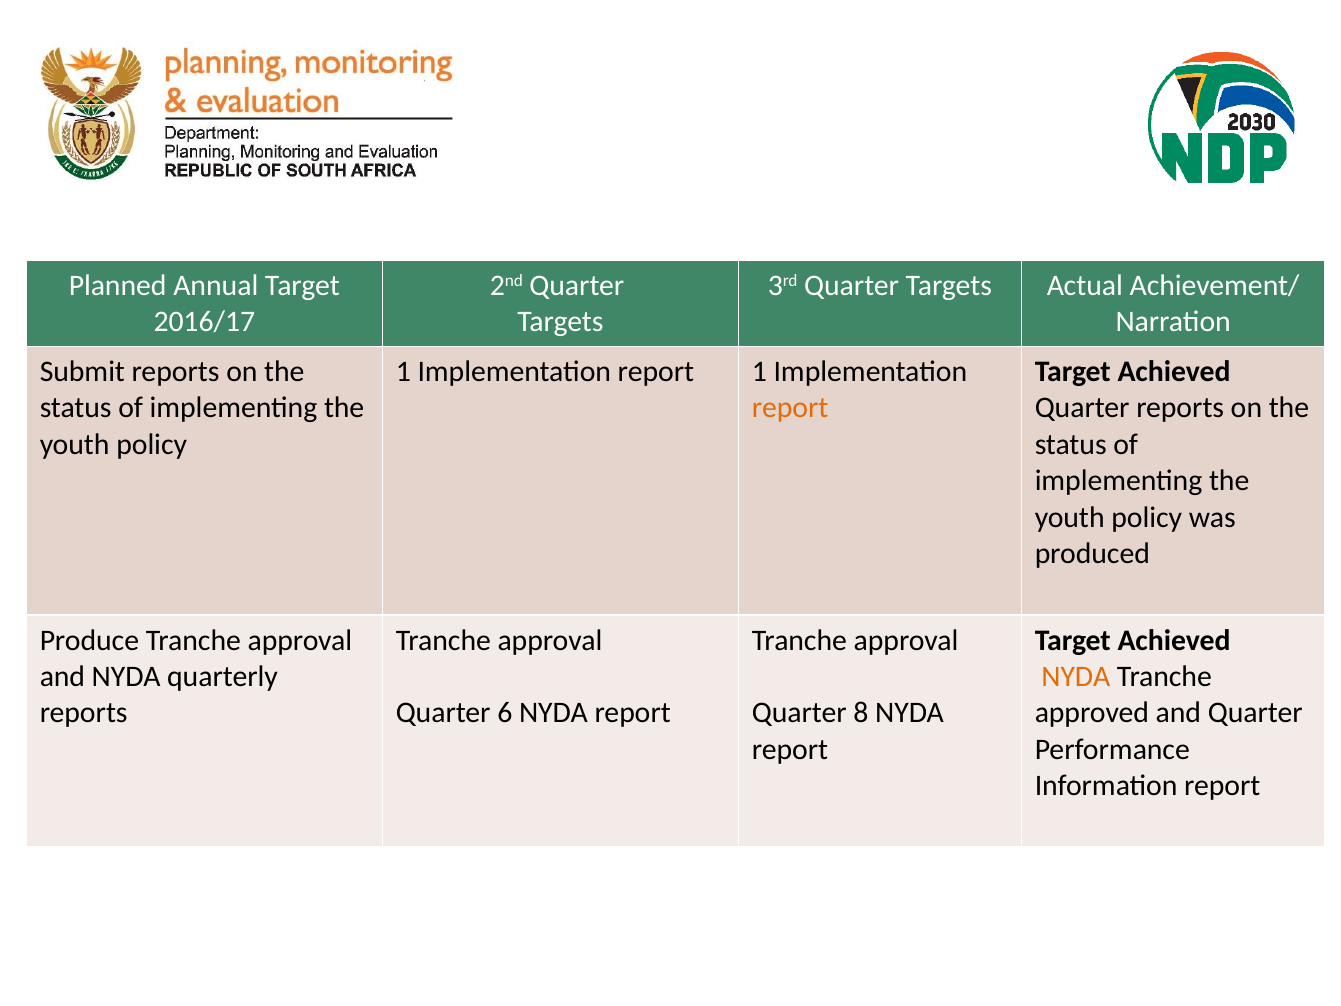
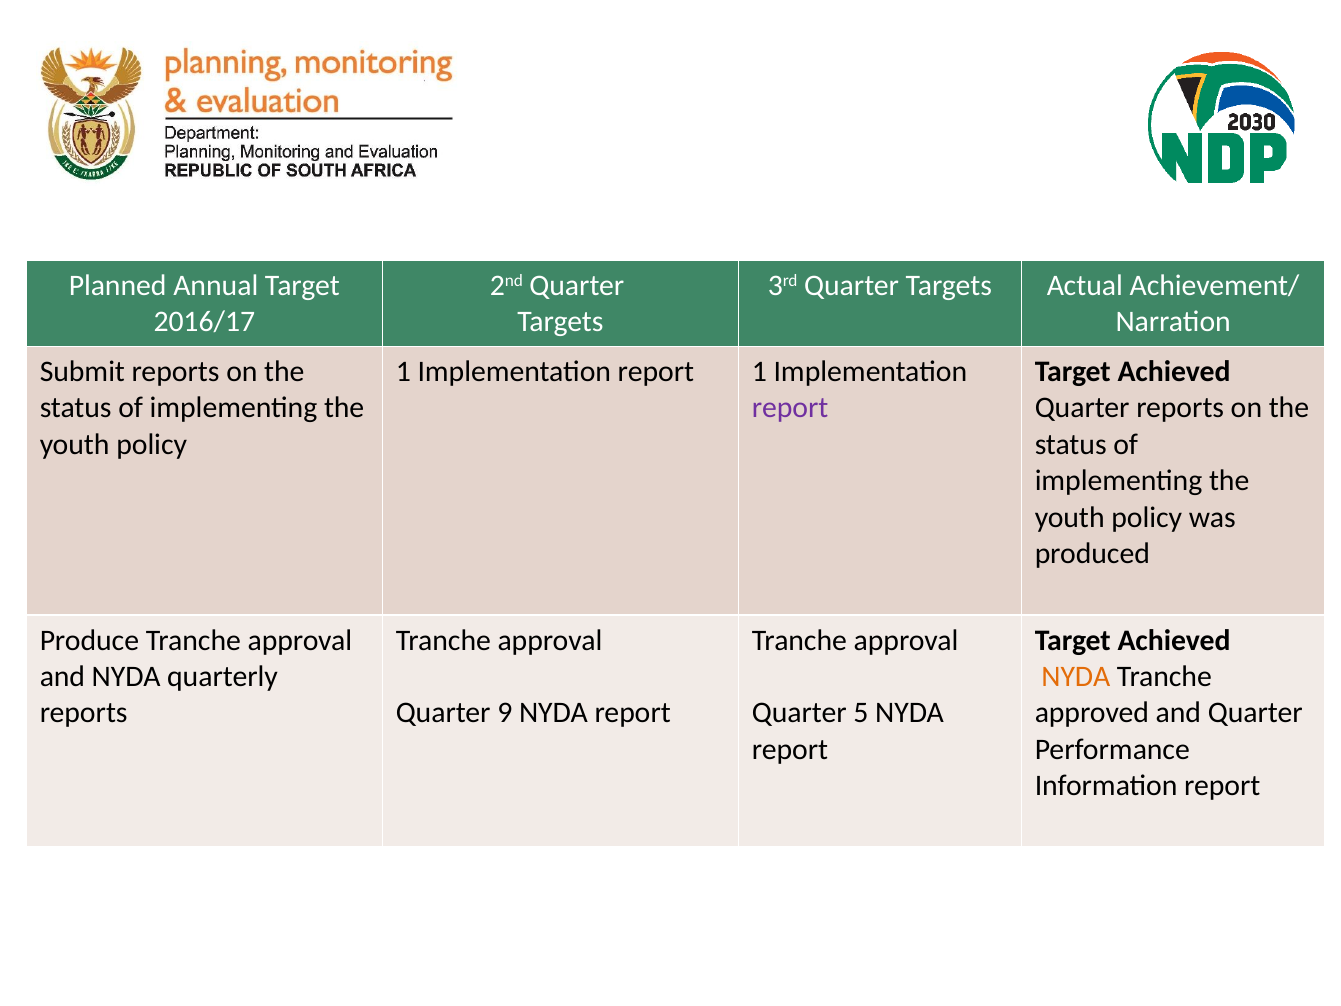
report colour: orange -> purple (790, 408)
6: 6 -> 9 (505, 713)
8: 8 -> 5 (861, 713)
